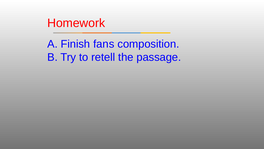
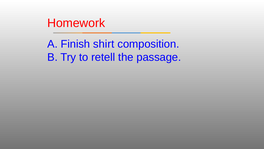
fans: fans -> shirt (104, 44)
